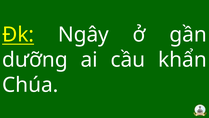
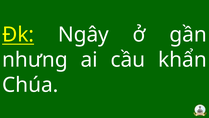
dưỡng: dưỡng -> nhưng (35, 60)
